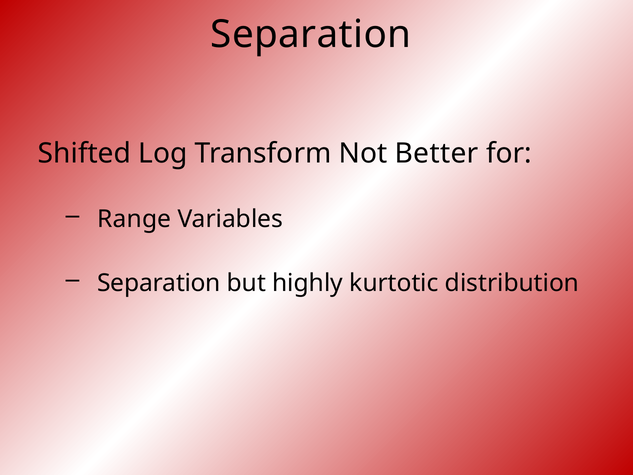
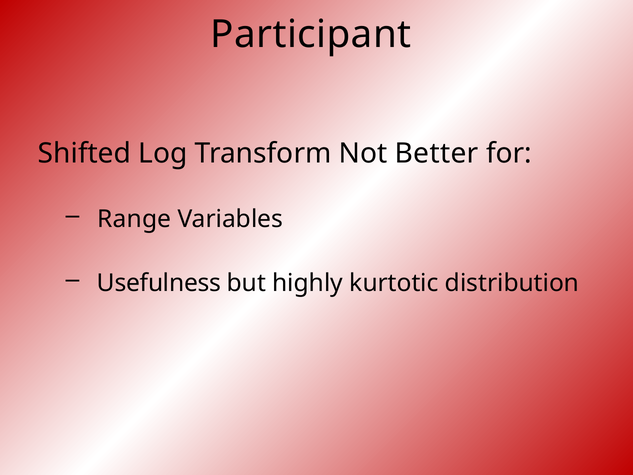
Separation: Separation -> Participant (311, 34)
Separation: Separation -> Usefulness (159, 283)
